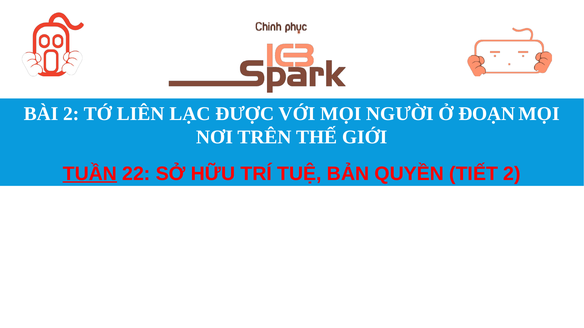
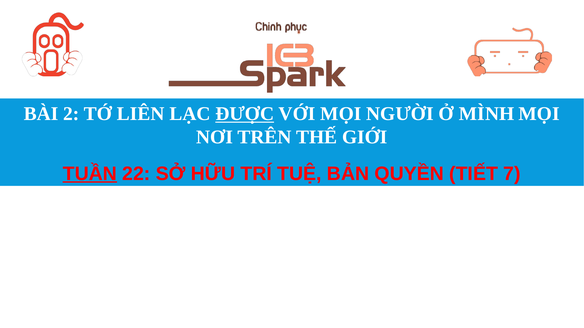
ĐƯỢC underline: none -> present (245, 114)
ĐOẠN: ĐOẠN -> MÌNH (487, 114)
TIẾT 2: 2 -> 7 (512, 174)
